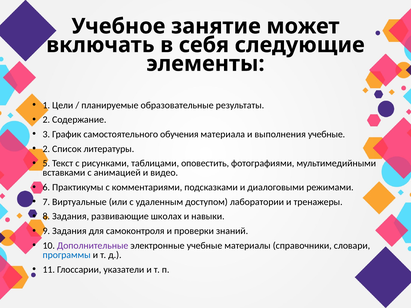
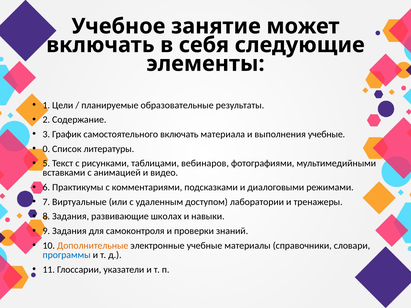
самостоятельного обучения: обучения -> включать (179, 134)
2: 2 -> 0 (46, 149)
оповестить: оповестить -> вебинаров (205, 163)
Дополнительные colour: purple -> orange (93, 246)
